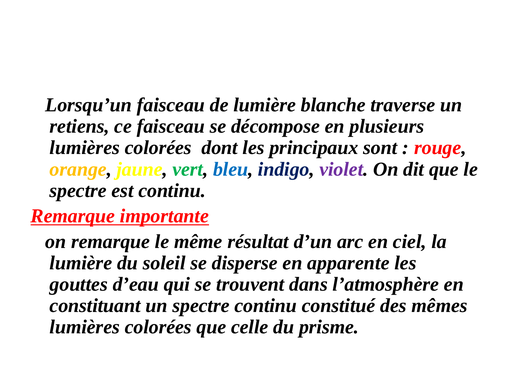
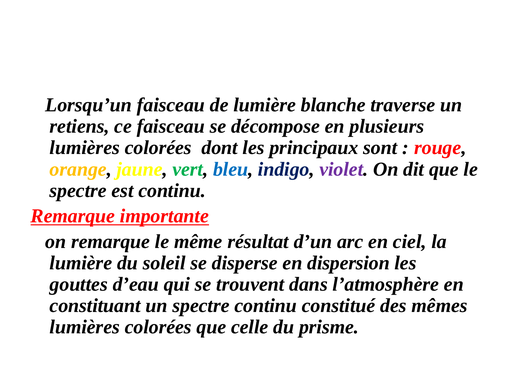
apparente: apparente -> dispersion (348, 263)
